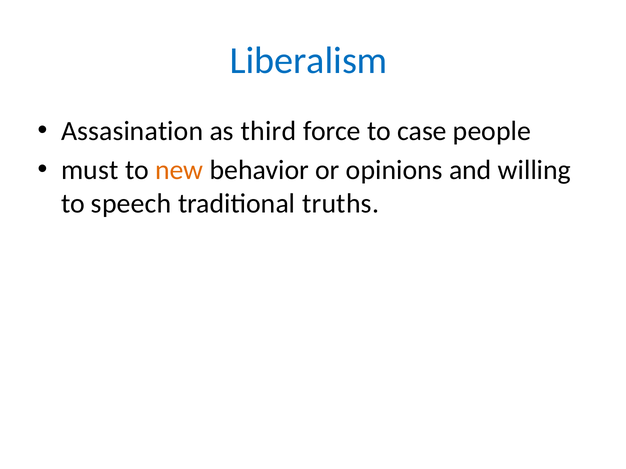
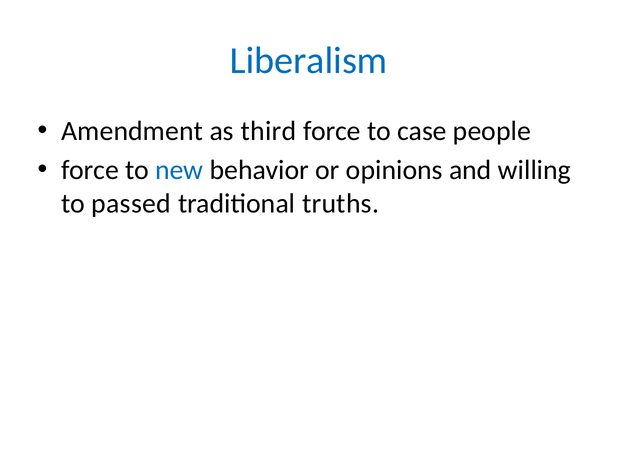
Assasination: Assasination -> Amendment (132, 131)
must: must -> force (90, 170)
new colour: orange -> blue (179, 170)
speech: speech -> passed (131, 204)
